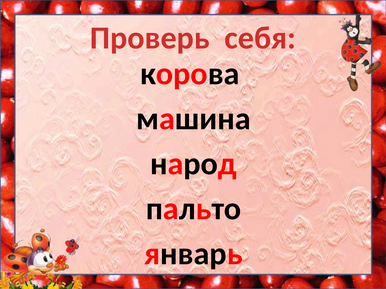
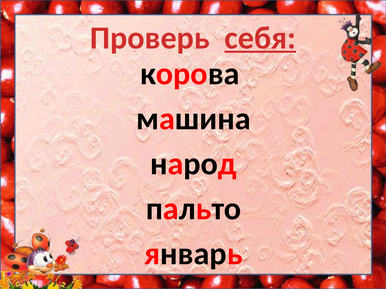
себя underline: none -> present (260, 38)
